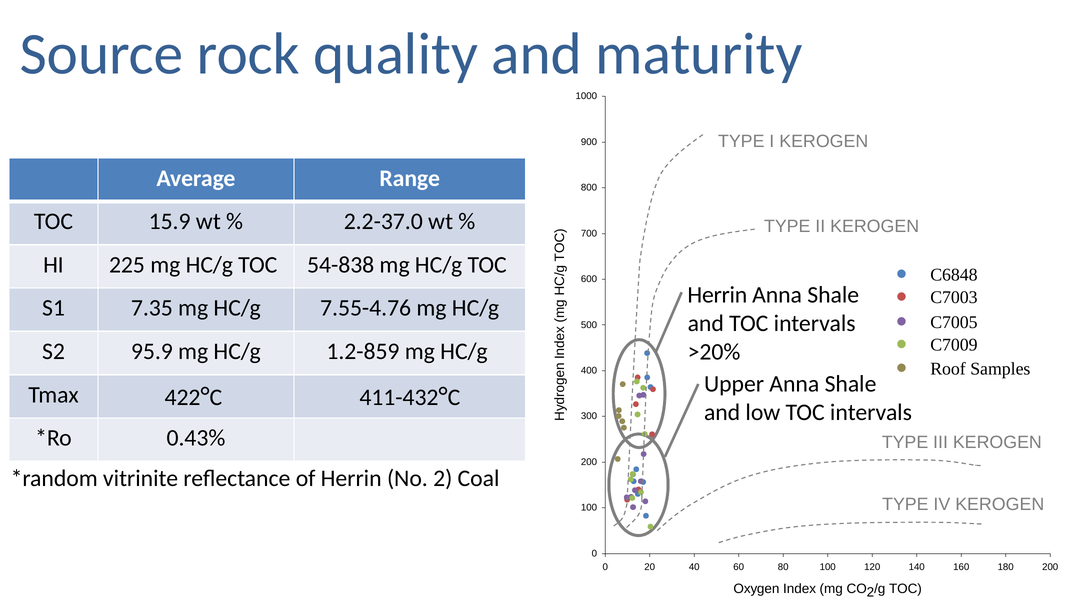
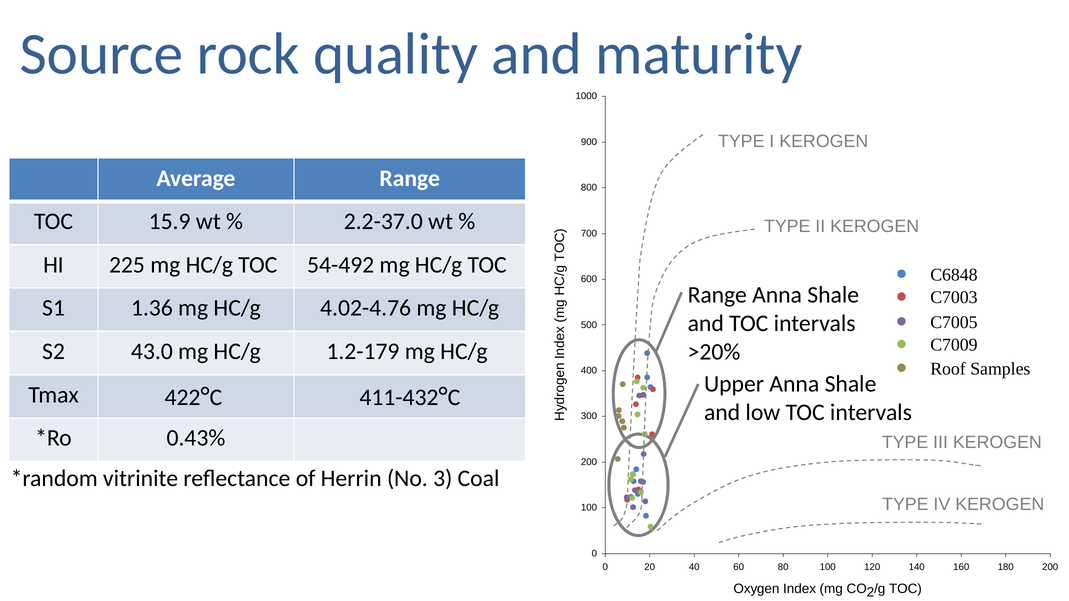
54-838: 54-838 -> 54-492 (341, 265)
Herrin: Herrin -> Range (717, 295)
7.35: 7.35 -> 1.36 (152, 308)
7.55-4.76: 7.55-4.76 -> 4.02-4.76 (366, 308)
95.9: 95.9 -> 43.0 (152, 352)
1.2-859: 1.2-859 -> 1.2-179 (363, 352)
No 2: 2 -> 3 (443, 479)
